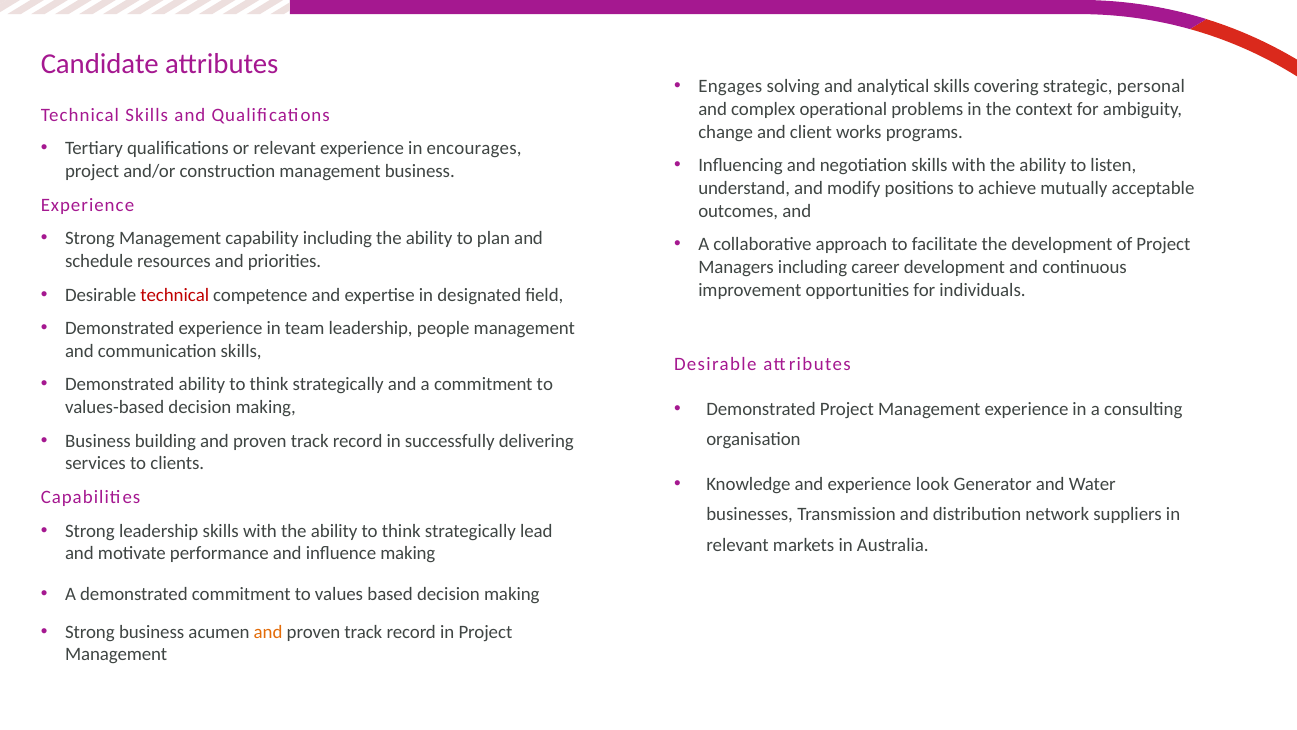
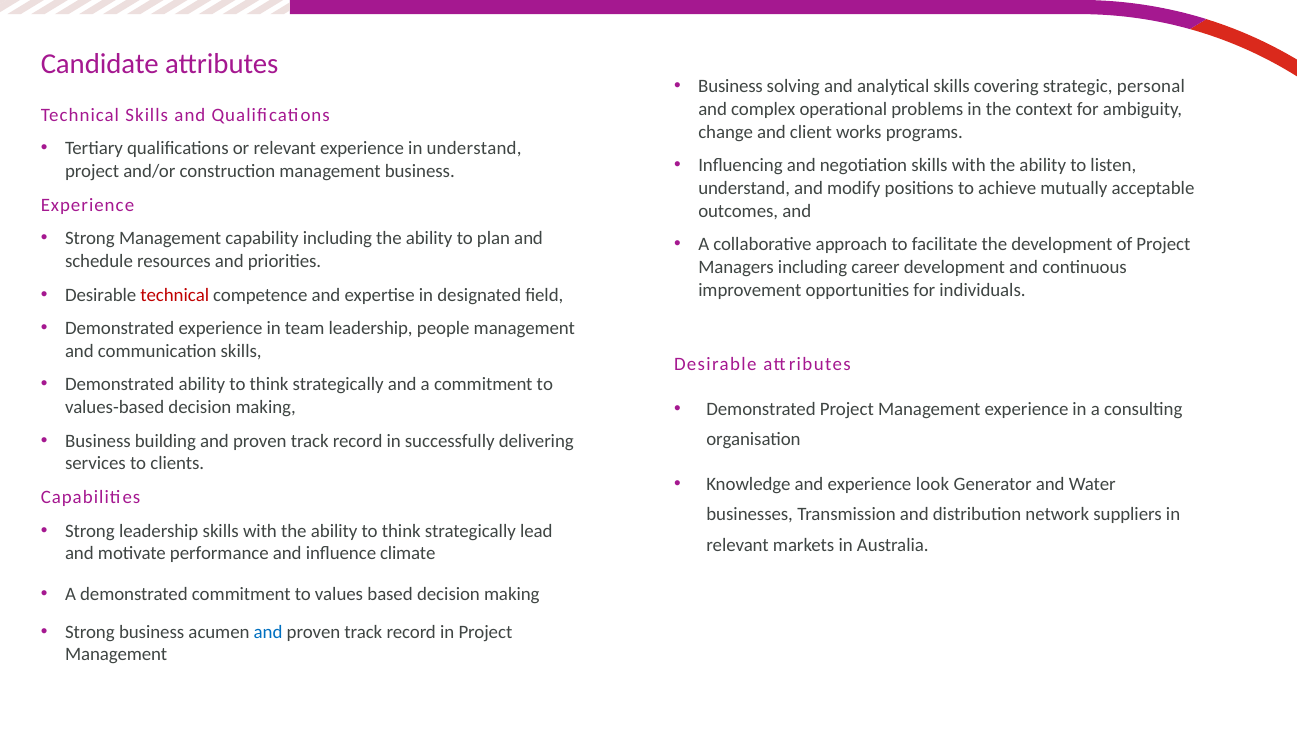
Engages: Engages -> Business (731, 86)
in encourages: encourages -> understand (474, 149)
influence making: making -> climate (408, 553)
and colour: orange -> blue (268, 632)
